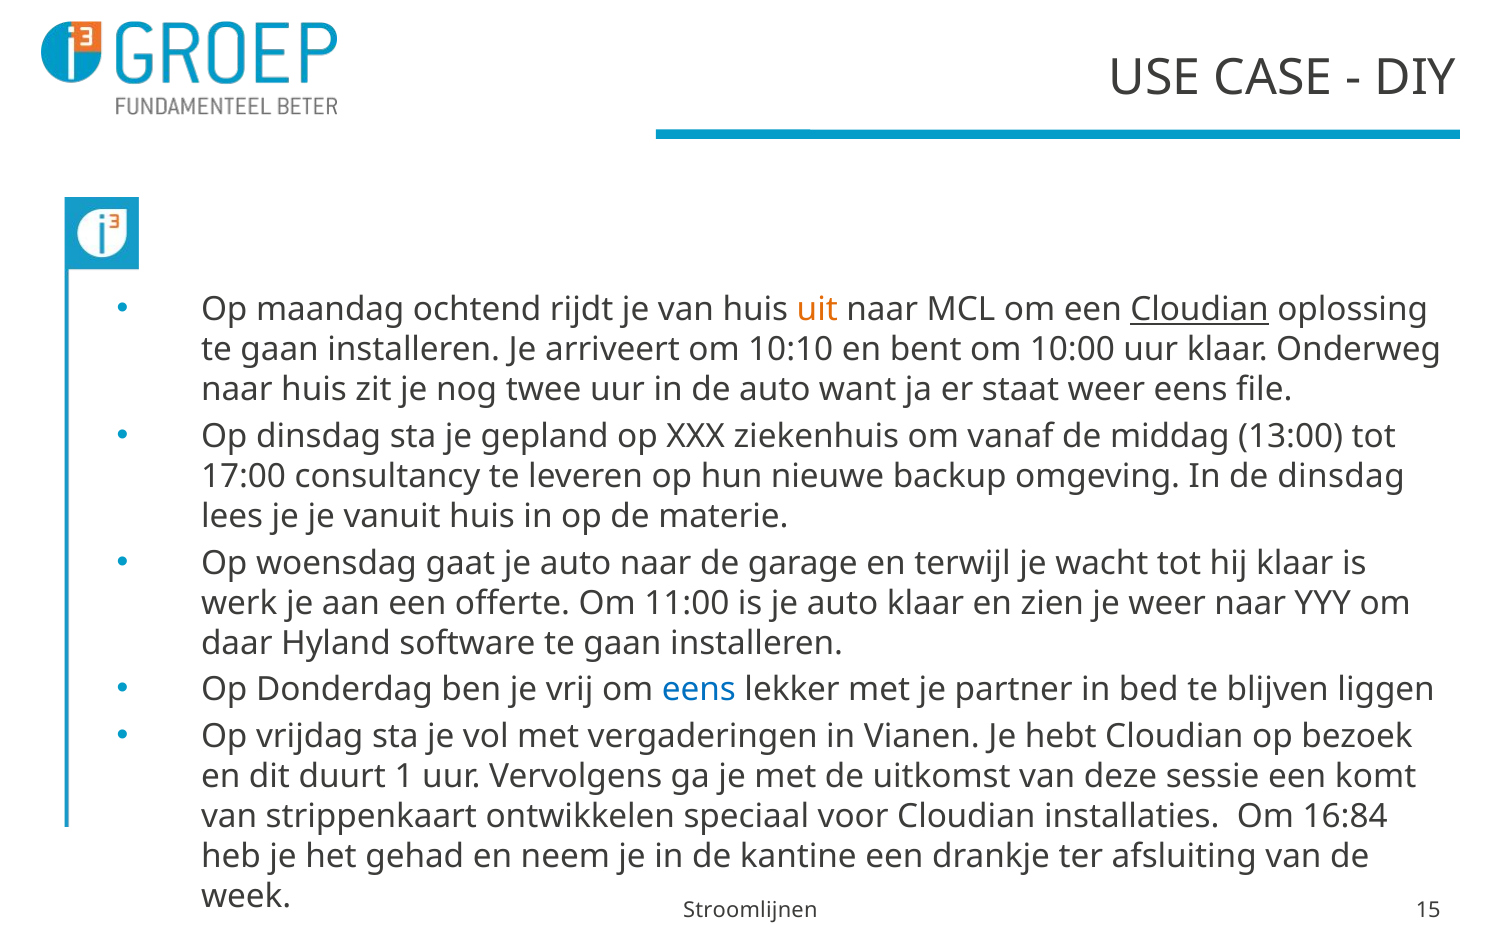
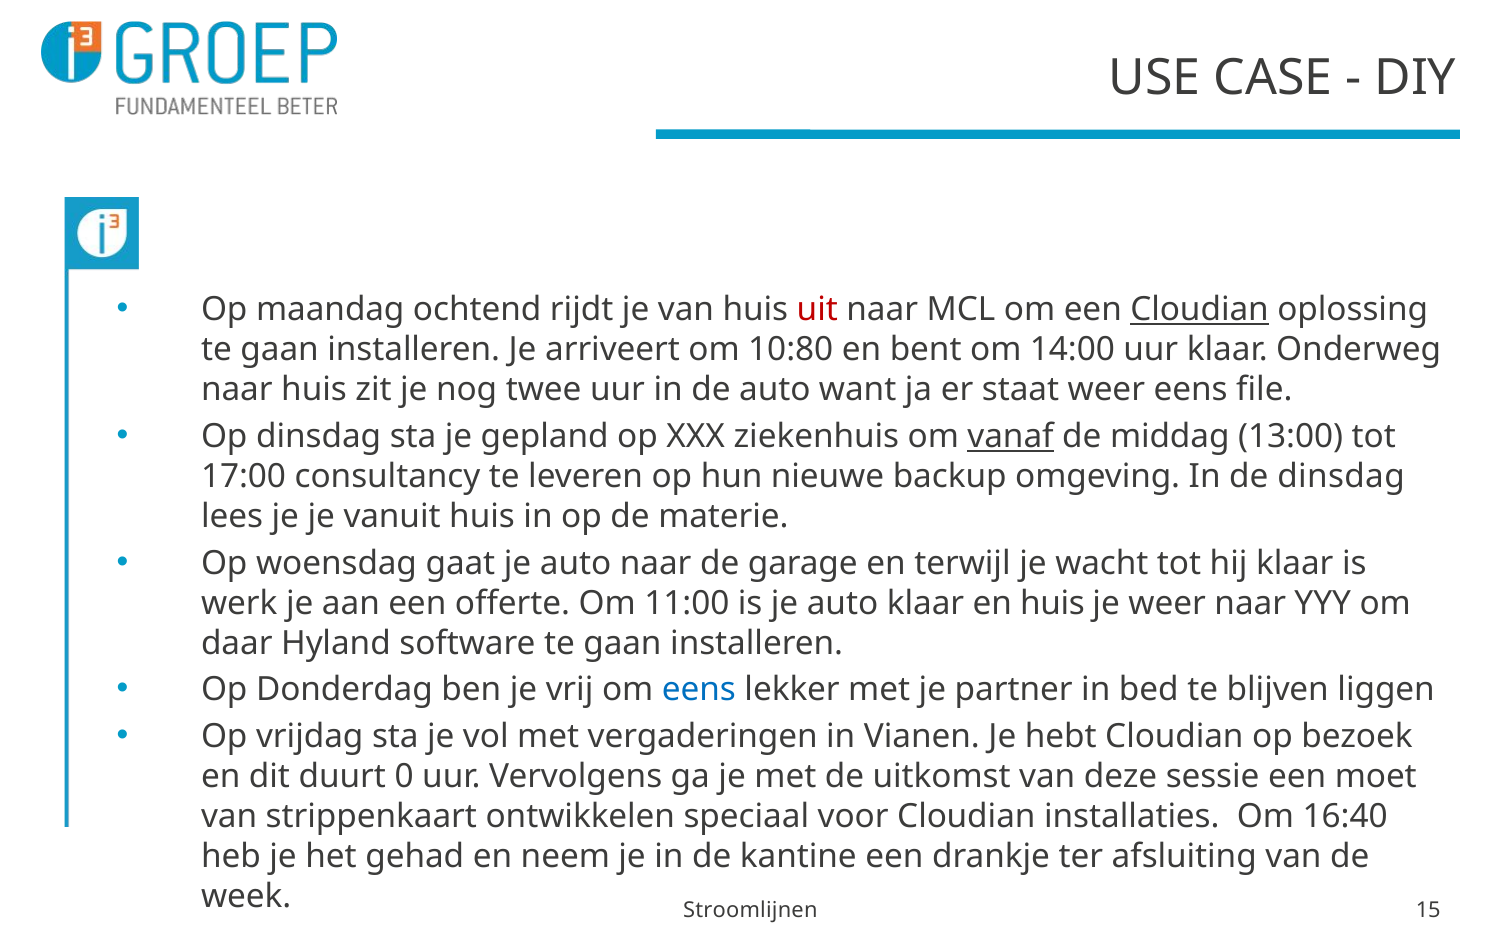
uit colour: orange -> red (817, 310)
10:10: 10:10 -> 10:80 (791, 350)
10:00: 10:00 -> 14:00 (1072, 350)
vanaf underline: none -> present (1011, 436)
en zien: zien -> huis (1052, 603)
1: 1 -> 0 (404, 777)
komt: komt -> moet (1376, 777)
16:84: 16:84 -> 16:40 (1345, 817)
